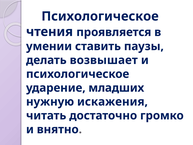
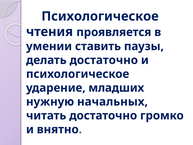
делать возвышает: возвышает -> достаточно (104, 60)
искажения: искажения -> начальных (112, 102)
